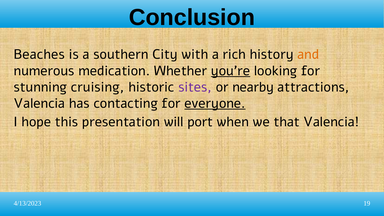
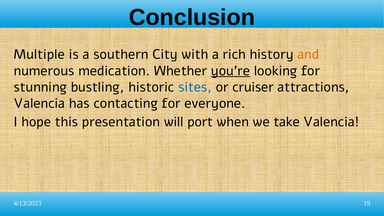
Beaches: Beaches -> Multiple (39, 55)
cruising: cruising -> bustling (98, 87)
sites colour: purple -> blue (195, 87)
nearby: nearby -> cruiser (253, 87)
everyone underline: present -> none (215, 103)
that: that -> take (287, 122)
